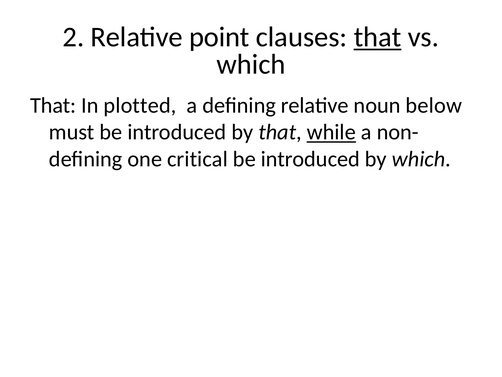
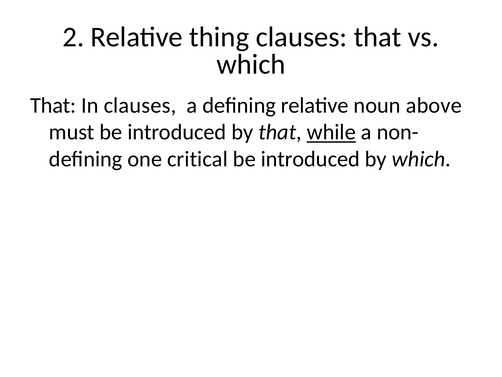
point: point -> thing (219, 37)
that underline: present -> none (377, 37)
In plotted: plotted -> clauses (140, 105)
below: below -> above (434, 105)
